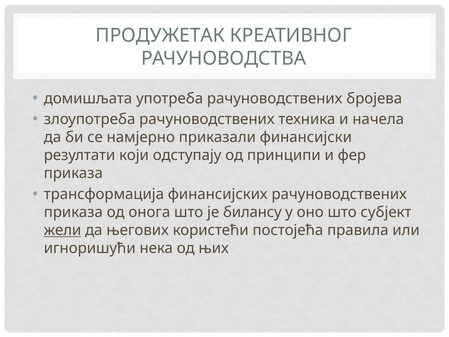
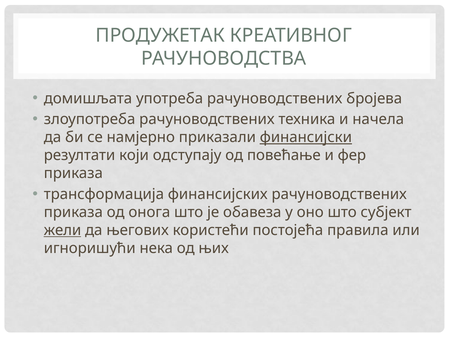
финансијски underline: none -> present (306, 137)
принципи: принципи -> повећање (284, 155)
билансу: билансу -> обавеза (252, 212)
